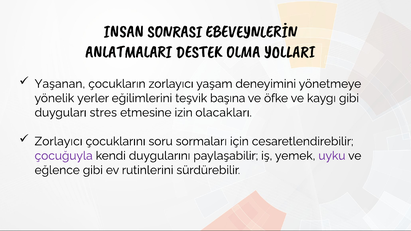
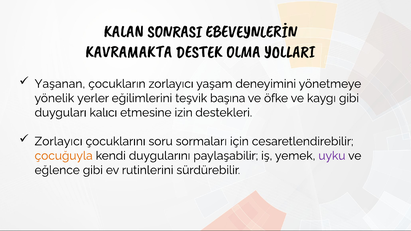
INSAN: INSAN -> KALAN (124, 31)
ANLATMALARI: ANLATMALARI -> KAVRAMAKTA (129, 52)
stres: stres -> kalıcı (103, 113)
olacakları: olacakları -> destekleri (224, 113)
çocuğuyla colour: purple -> orange (64, 156)
